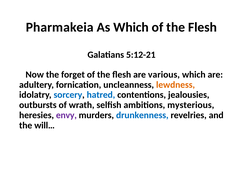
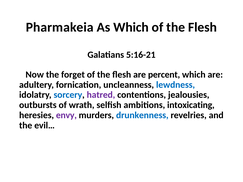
5:12-21: 5:12-21 -> 5:16-21 (141, 55)
various: various -> percent (164, 75)
lewdness colour: orange -> blue (176, 85)
hatred colour: blue -> purple (101, 95)
mysterious: mysterious -> intoxicating (191, 105)
will…: will… -> evil… (45, 126)
